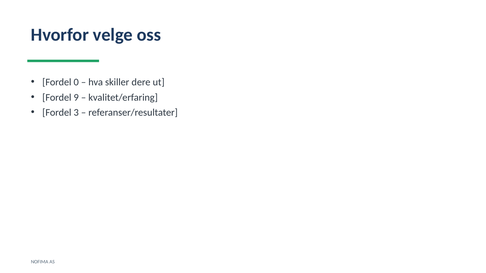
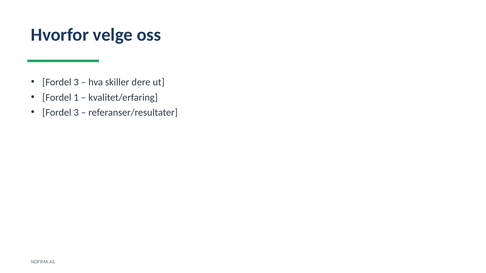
0: 0 -> 3 (76, 82)
9: 9 -> 1 (76, 98)
